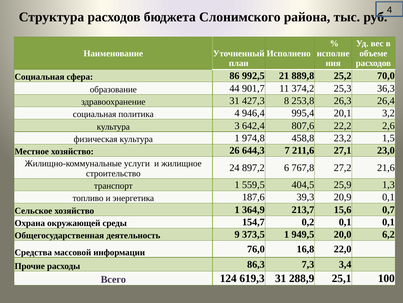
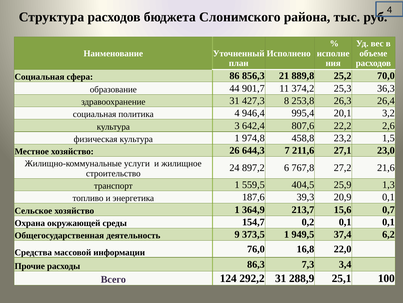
992,5: 992,5 -> 856,3 (253, 76)
20,0: 20,0 -> 37,4 (343, 234)
619,3: 619,3 -> 292,2 (252, 278)
